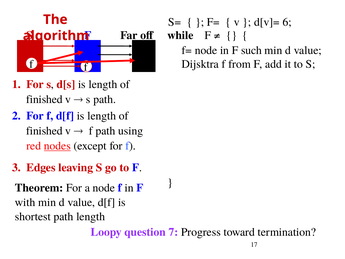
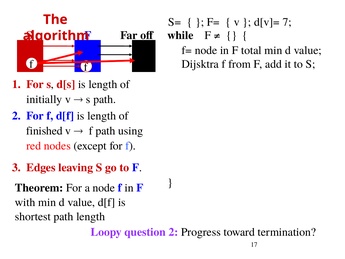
6: 6 -> 7 (287, 22)
such: such -> total (251, 50)
finished: finished -> initially (44, 99)
nodes underline: present -> none (57, 146)
question 7: 7 -> 2 (173, 232)
